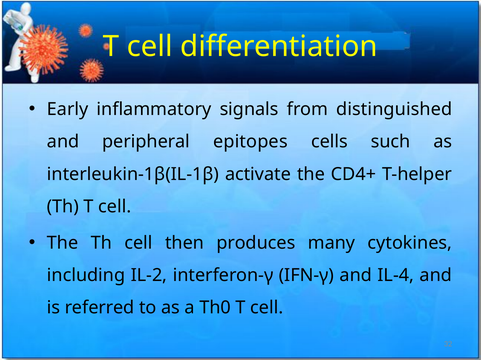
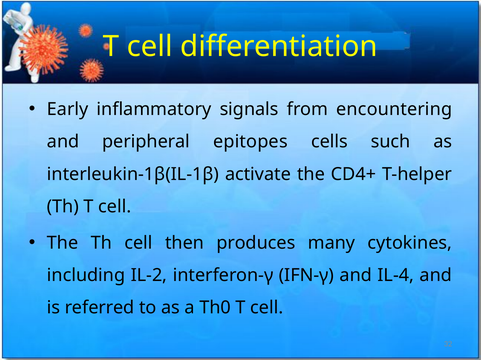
distinguished: distinguished -> encountering (394, 110)
